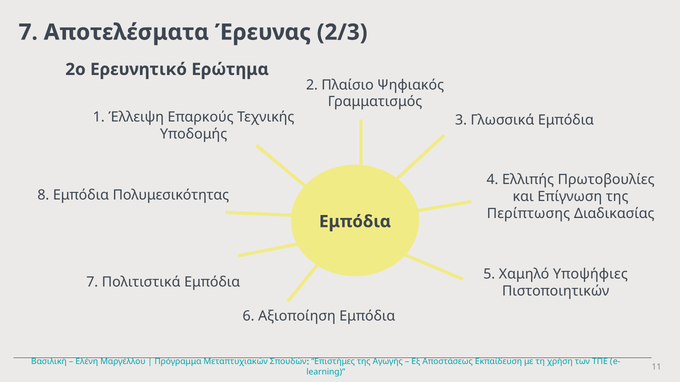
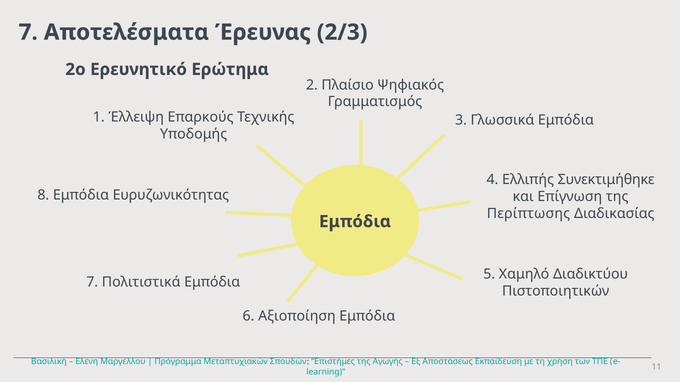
Πρωτοβουλίες: Πρωτοβουλίες -> Συνεκτιμήθηκε (606, 180)
Πολυμεσικότητας: Πολυμεσικότητας -> Ευρυζωνικότητας (171, 195)
Υποψήφιες: Υποψήφιες -> Διαδικτύου (591, 275)
